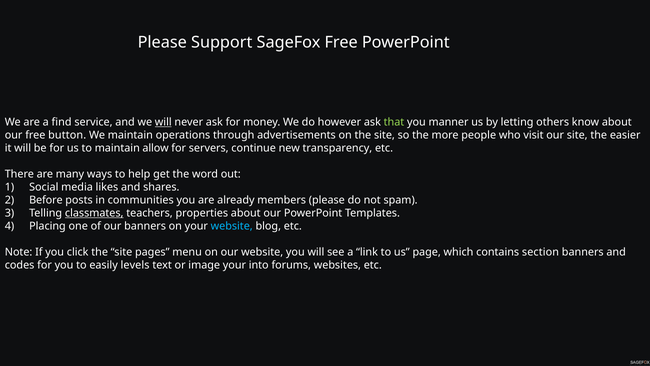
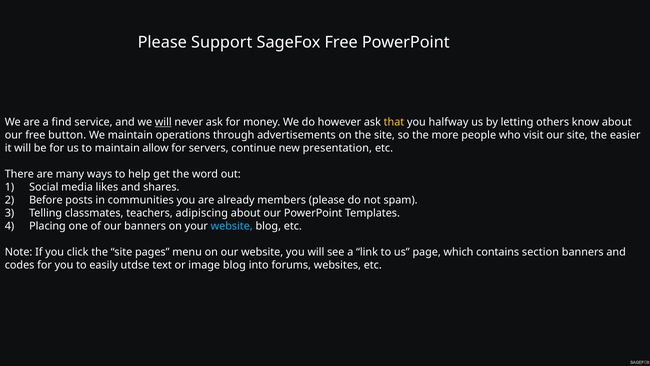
that colour: light green -> yellow (394, 122)
manner: manner -> halfway (448, 122)
transparency: transparency -> presentation (337, 148)
classmates underline: present -> none (94, 213)
properties: properties -> adipiscing (202, 213)
levels: levels -> utdse (135, 265)
image your: your -> blog (234, 265)
